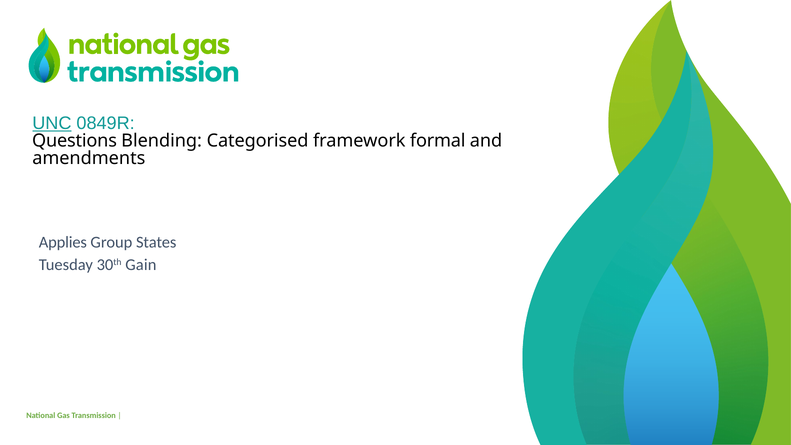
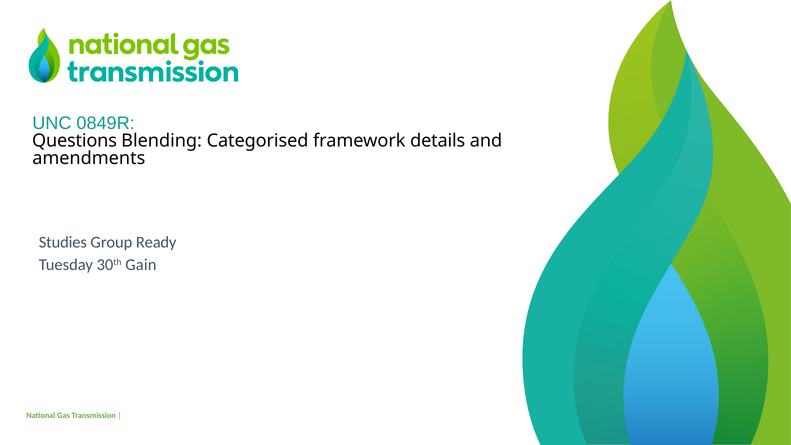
UNC underline: present -> none (52, 123)
formal: formal -> details (438, 141)
Applies: Applies -> Studies (63, 242)
States: States -> Ready (156, 242)
